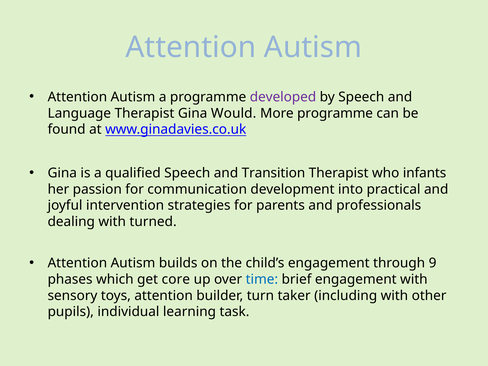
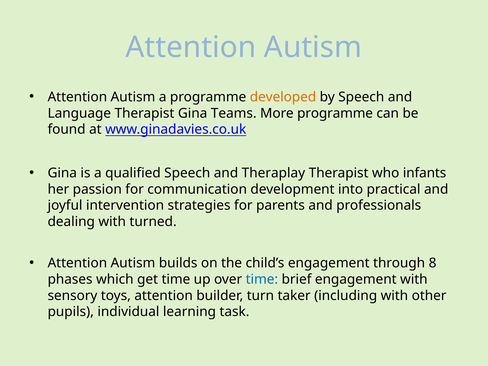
developed colour: purple -> orange (283, 97)
Would: Would -> Teams (234, 113)
Transition: Transition -> Theraplay (273, 173)
9: 9 -> 8 (433, 263)
get core: core -> time (176, 279)
